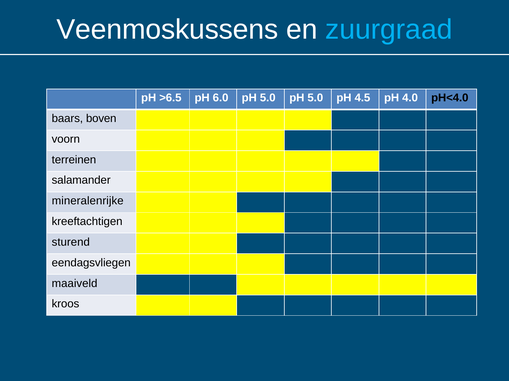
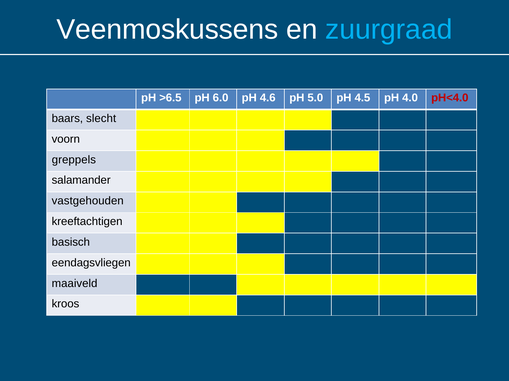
6.0 pH 5.0: 5.0 -> 4.6 (268, 98)
pH<4.0 colour: black -> red (450, 98)
boven: boven -> slecht (101, 119)
terreinen: terreinen -> greppels (74, 160)
mineralenrijke: mineralenrijke -> vastgehouden (88, 201)
sturend: sturend -> basisch (71, 243)
